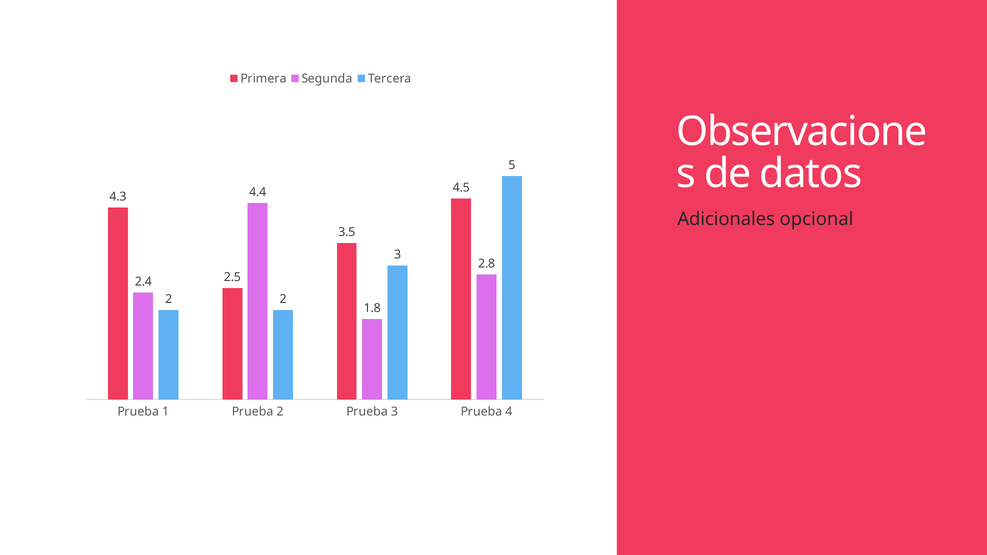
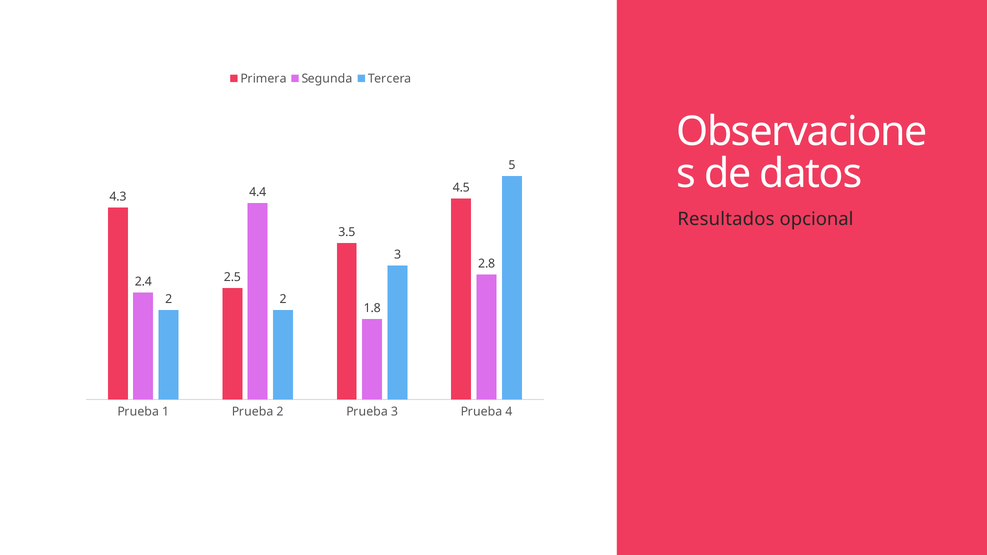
Adicionales: Adicionales -> Resultados (726, 219)
